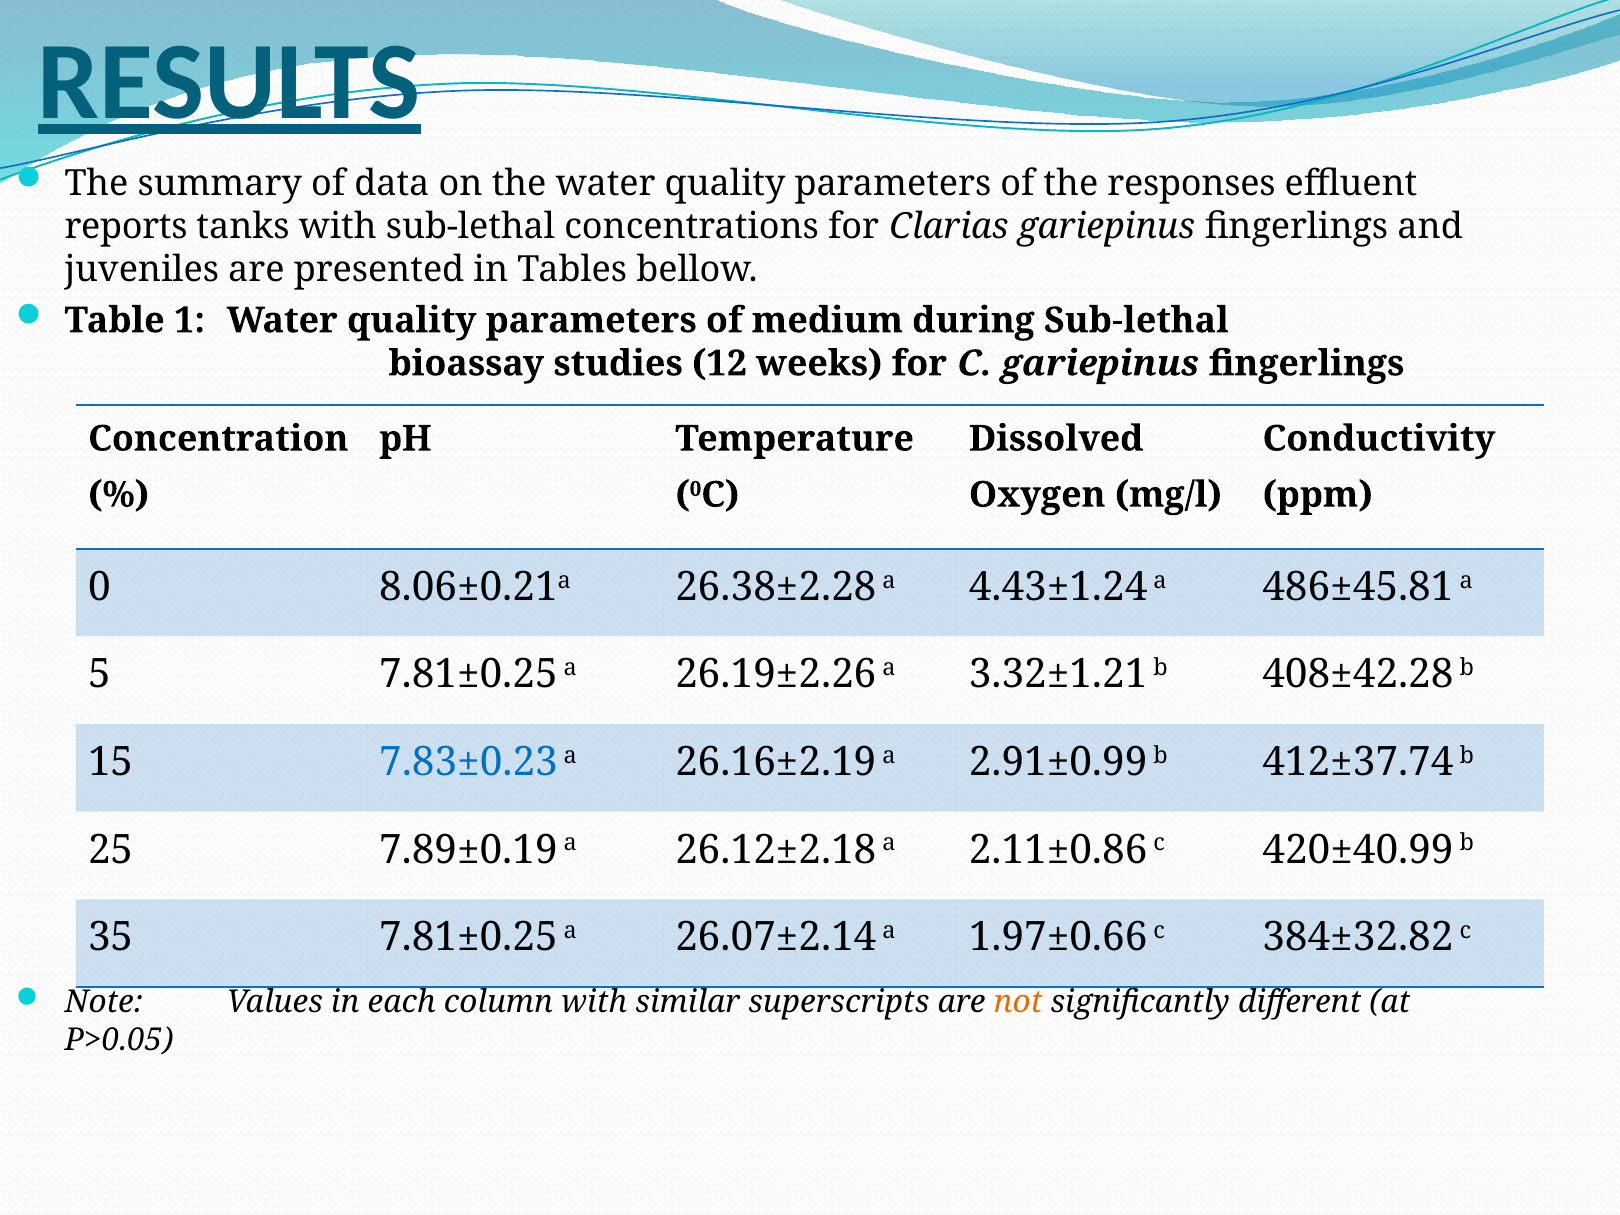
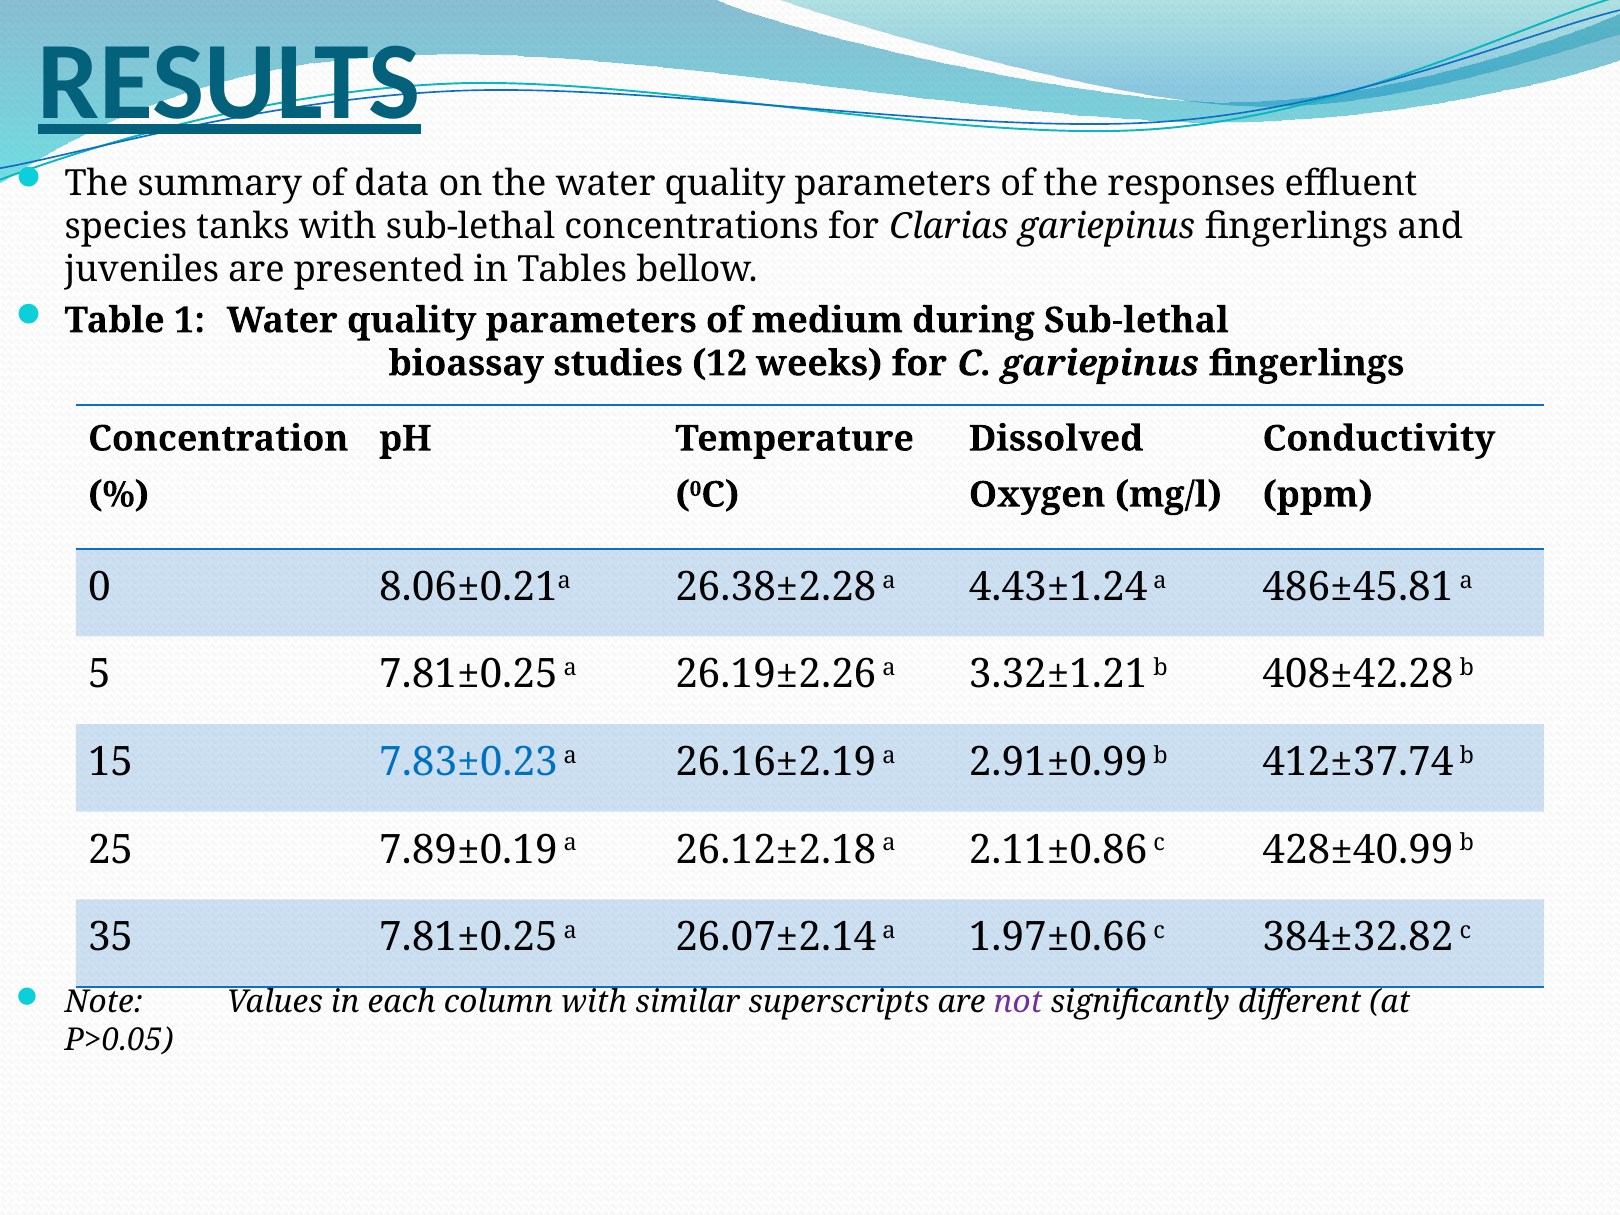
reports: reports -> species (126, 227)
420±40.99: 420±40.99 -> 428±40.99 (1358, 850)
not colour: orange -> purple (1018, 1002)
